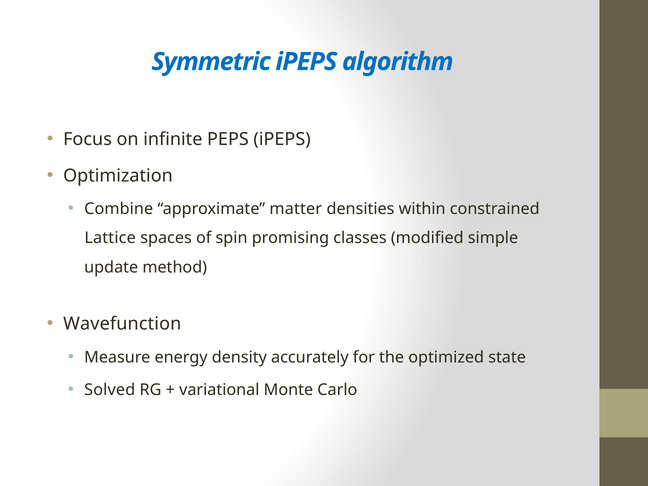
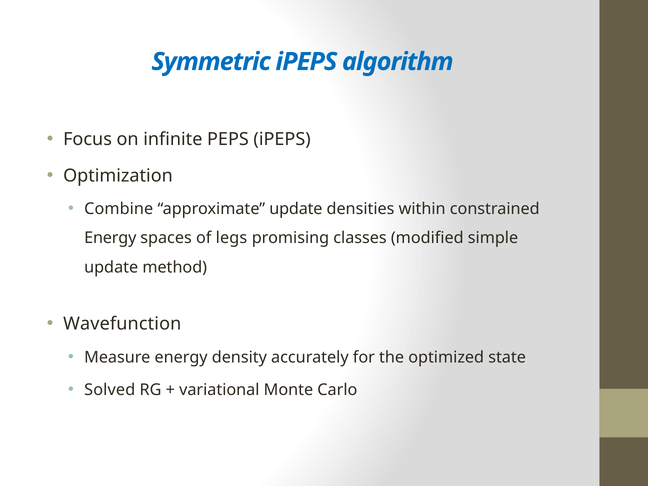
approximate matter: matter -> update (296, 209)
Lattice: Lattice -> Energy (110, 238)
spin: spin -> legs (231, 238)
